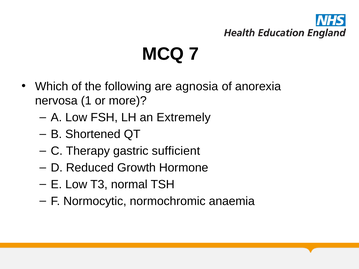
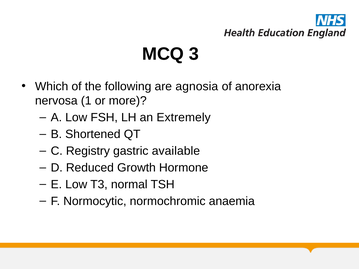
7: 7 -> 3 (194, 54)
Therapy: Therapy -> Registry (88, 151)
sufficient: sufficient -> available (176, 151)
